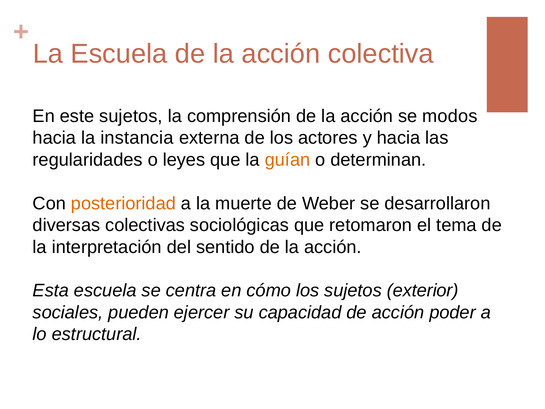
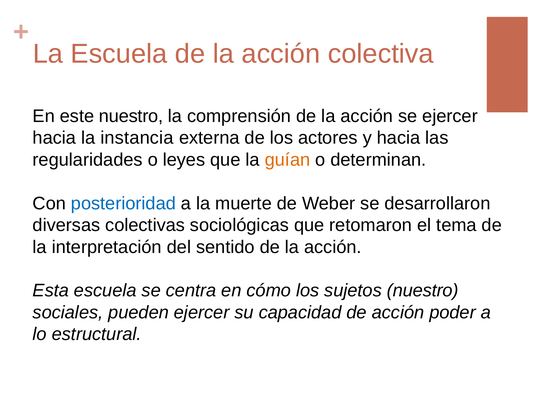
este sujetos: sujetos -> nuestro (131, 116)
se modos: modos -> ejercer (450, 116)
posterioridad colour: orange -> blue (123, 203)
sujetos exterior: exterior -> nuestro (423, 290)
